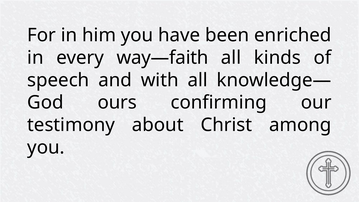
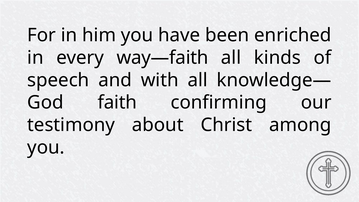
ours: ours -> faith (117, 103)
